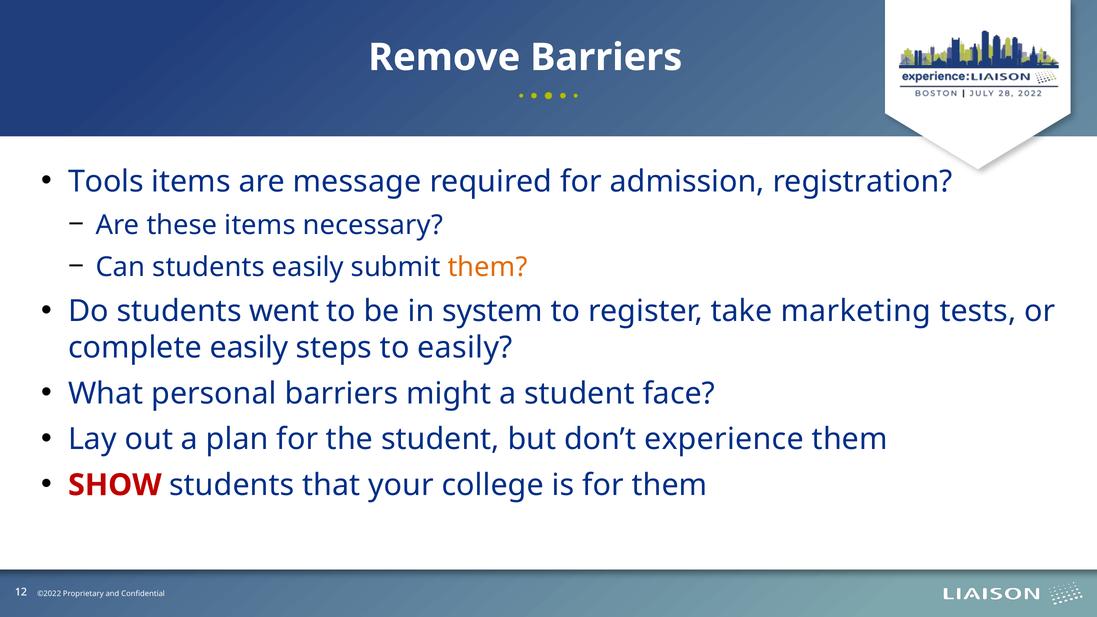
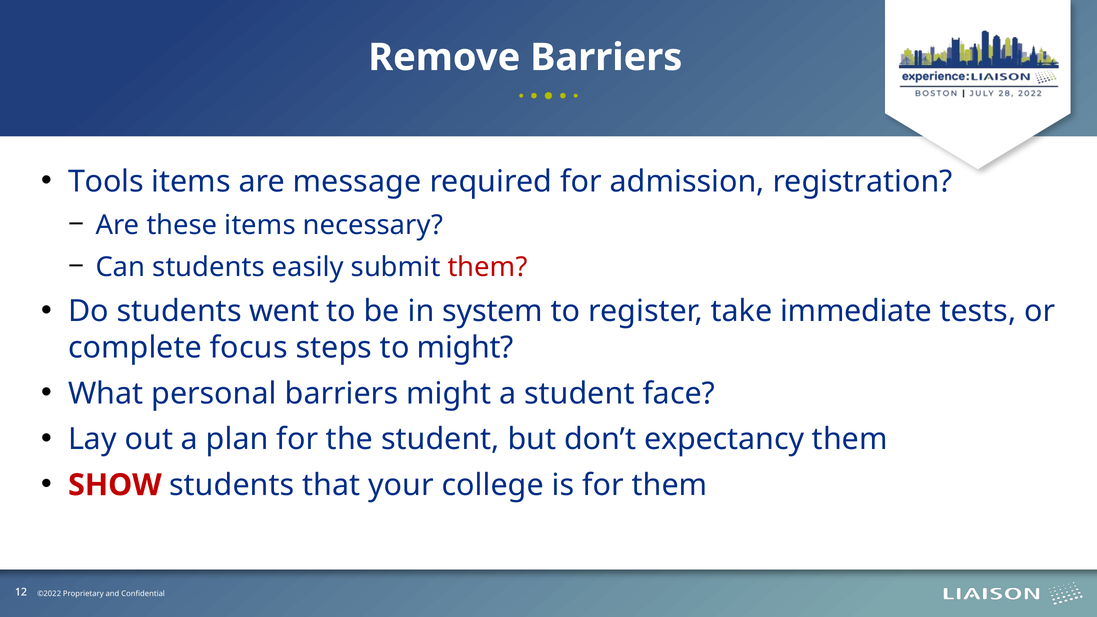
them colour: orange -> red (487, 267)
marketing: marketing -> immediate (856, 311)
complete easily: easily -> focus (249, 348)
to easily: easily -> might (465, 348)
experience: experience -> expectancy (724, 439)
